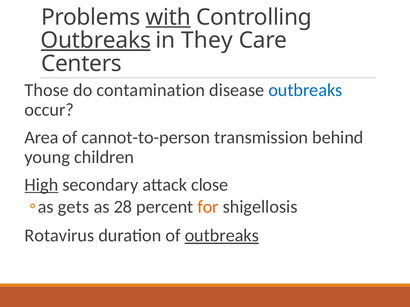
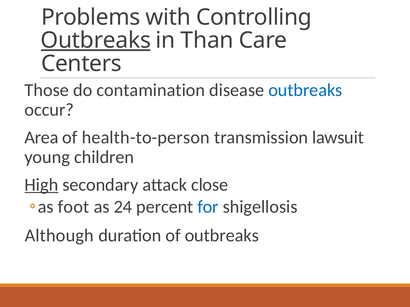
with underline: present -> none (168, 17)
They: They -> Than (207, 40)
cannot-to-person: cannot-to-person -> health-to-person (146, 138)
behind: behind -> lawsuit (338, 138)
gets: gets -> foot (74, 207)
28: 28 -> 24 (123, 207)
for colour: orange -> blue (208, 207)
Rotavirus: Rotavirus -> Although (59, 236)
outbreaks underline: present -> none (222, 236)
